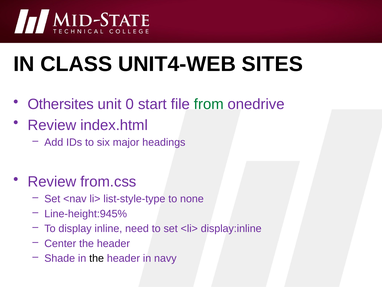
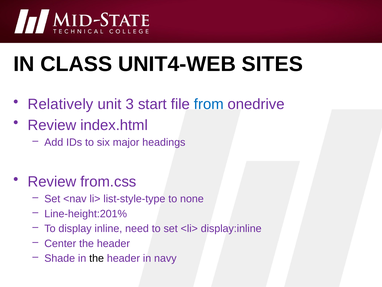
Othersites: Othersites -> Relatively (61, 104)
0: 0 -> 3 (130, 104)
from colour: green -> blue (209, 104)
Line-height:945%: Line-height:945% -> Line-height:201% (86, 213)
